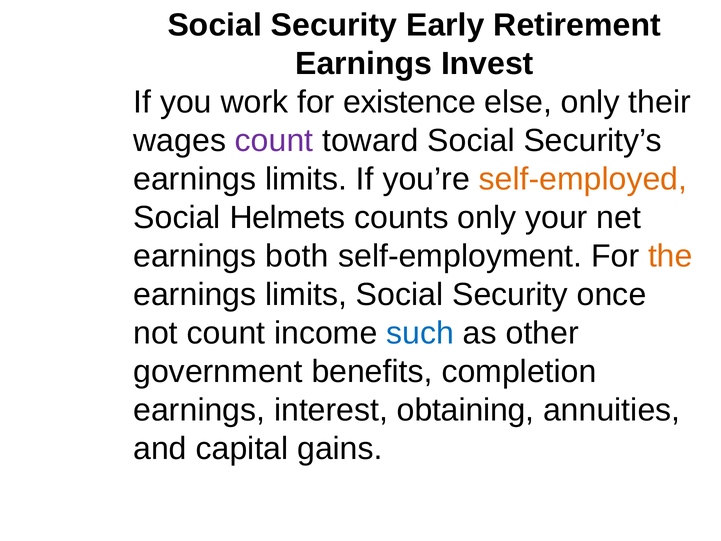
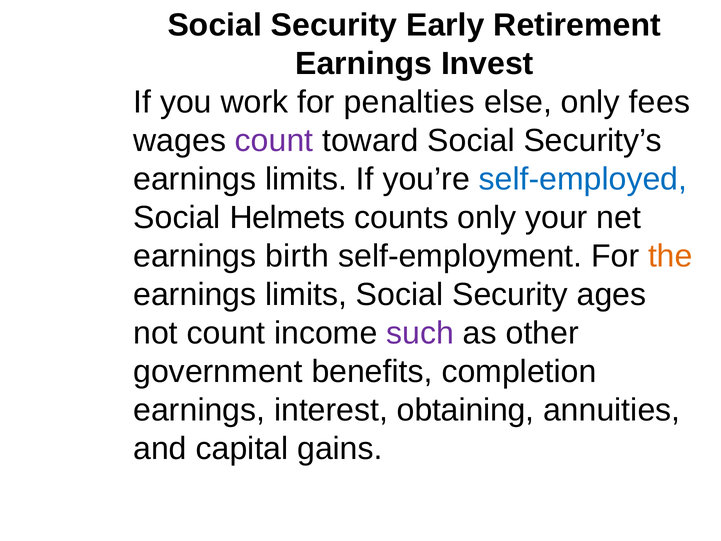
existence: existence -> penalties (409, 102)
their: their -> fees (660, 102)
self-employed colour: orange -> blue (583, 179)
both: both -> birth (297, 256)
once: once -> ages (612, 295)
such colour: blue -> purple (420, 333)
